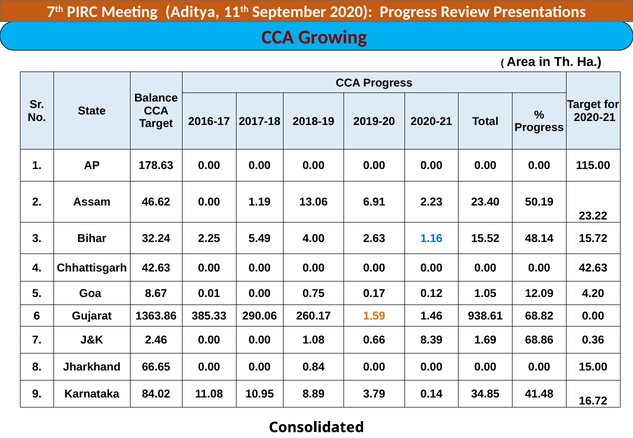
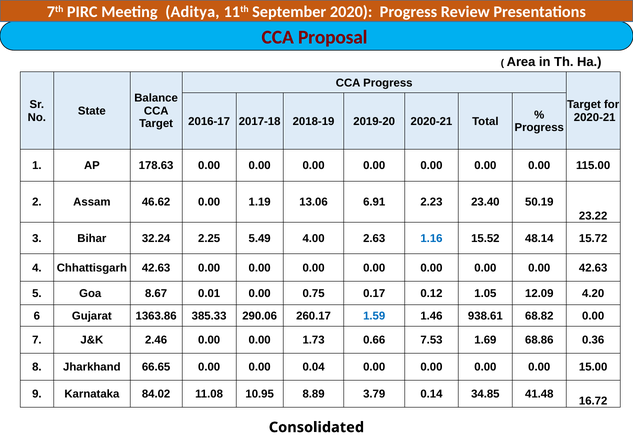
Growing: Growing -> Proposal (333, 37)
1.59 colour: orange -> blue (374, 316)
1.08: 1.08 -> 1.73 (314, 340)
8.39: 8.39 -> 7.53 (431, 340)
0.84: 0.84 -> 0.04 (314, 367)
